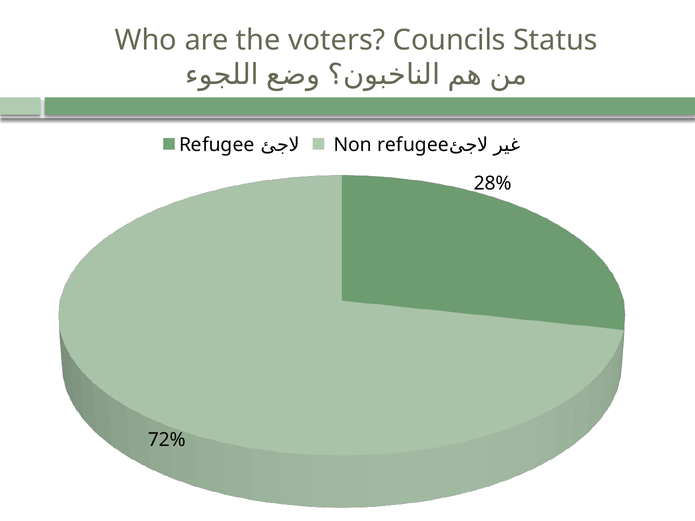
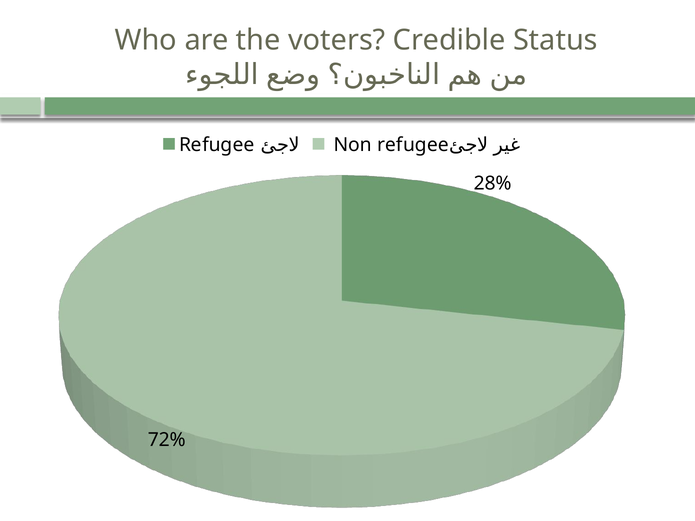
Councils: Councils -> Credible (449, 40)
